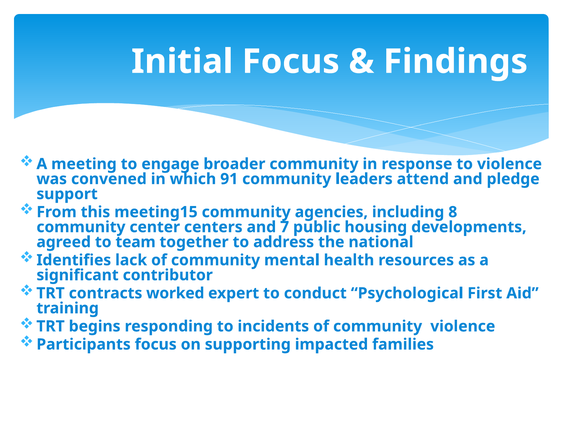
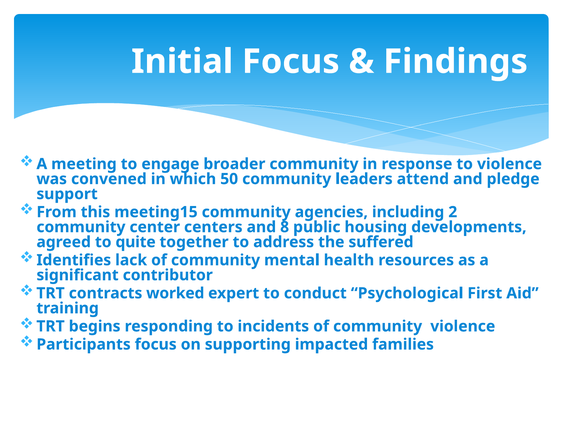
91: 91 -> 50 (229, 179)
8: 8 -> 2 (453, 212)
7: 7 -> 8 (285, 227)
team: team -> quite (136, 242)
national: national -> suffered (381, 242)
